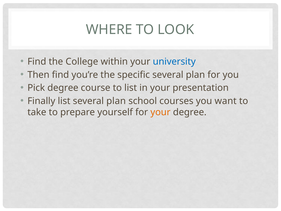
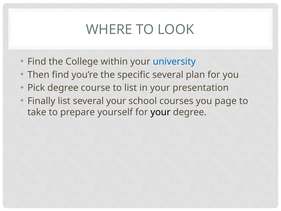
list several plan: plan -> your (116, 101)
want: want -> page (226, 101)
your colour: orange -> black (160, 112)
